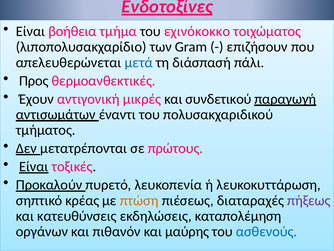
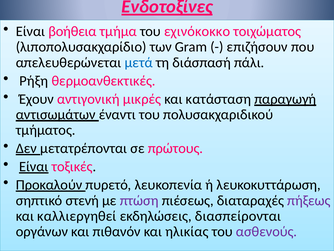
Προς: Προς -> Ρήξη (34, 81)
συνδετικού: συνδετικού -> κατάσταση (218, 99)
κρέας: κρέας -> στενή (82, 200)
πτώση colour: orange -> purple (139, 200)
κατευθύνσεις: κατευθύνσεις -> καλλιεργηθεί (77, 216)
καταπολέμηση: καταπολέμηση -> διασπείρονται (238, 216)
μαύρης: μαύρης -> ηλικίας (187, 231)
ασθενούς colour: blue -> purple (267, 231)
